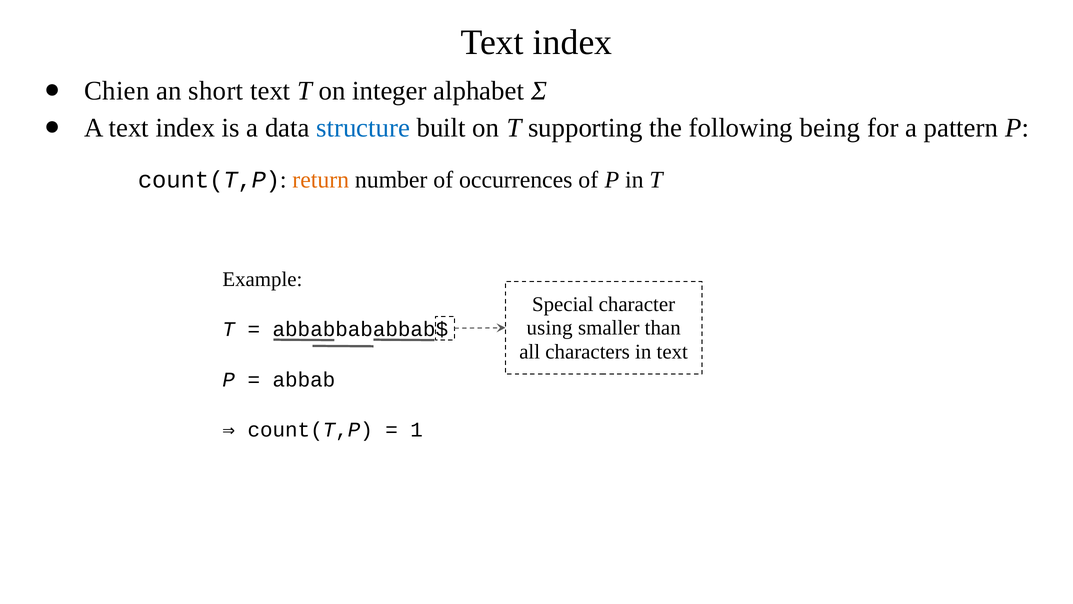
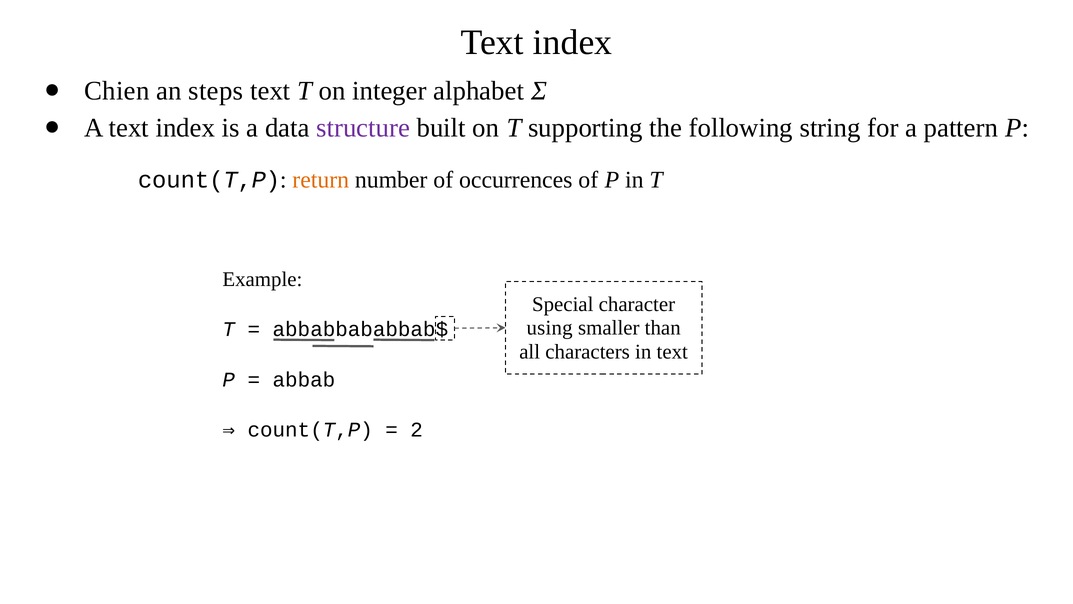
short: short -> steps (216, 91)
structure colour: blue -> purple (363, 128)
being: being -> string (830, 128)
1: 1 -> 2 (417, 429)
